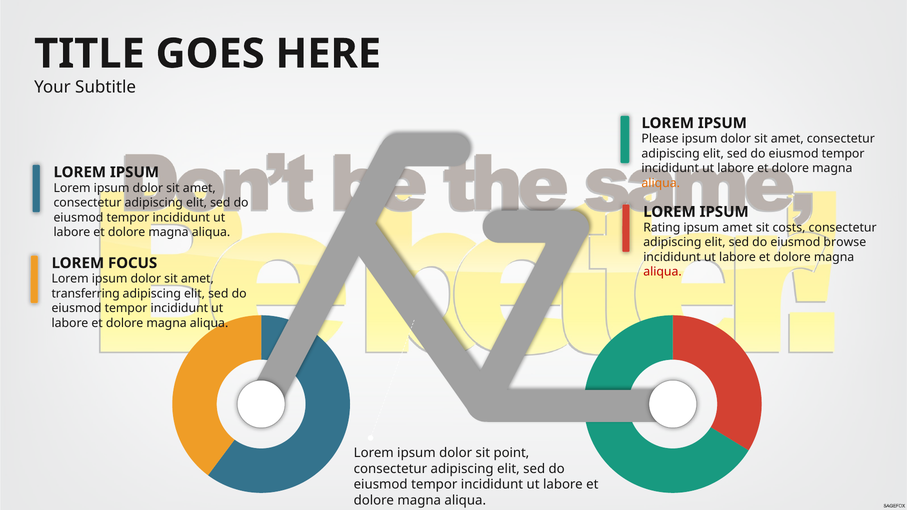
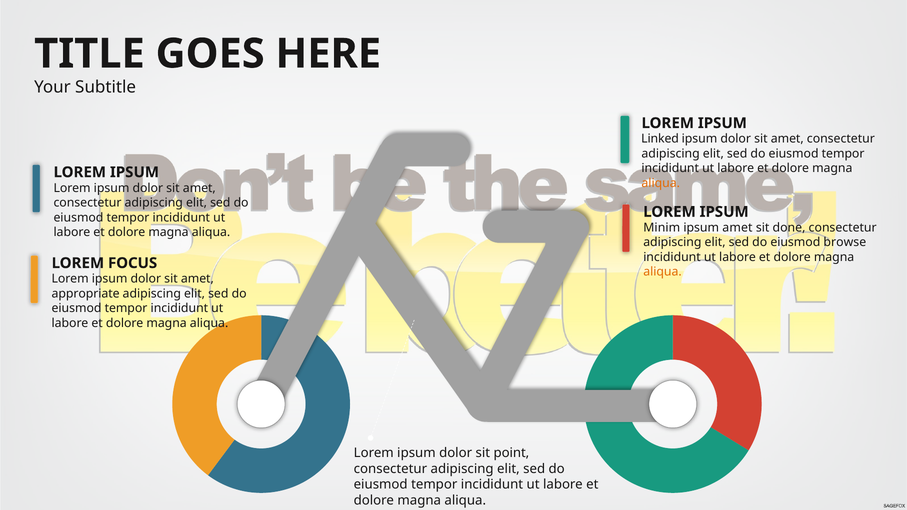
Please: Please -> Linked (660, 139)
Rating: Rating -> Minim (662, 228)
costs: costs -> done (789, 228)
aliqua colour: red -> orange (662, 272)
transferring: transferring -> appropriate (86, 294)
